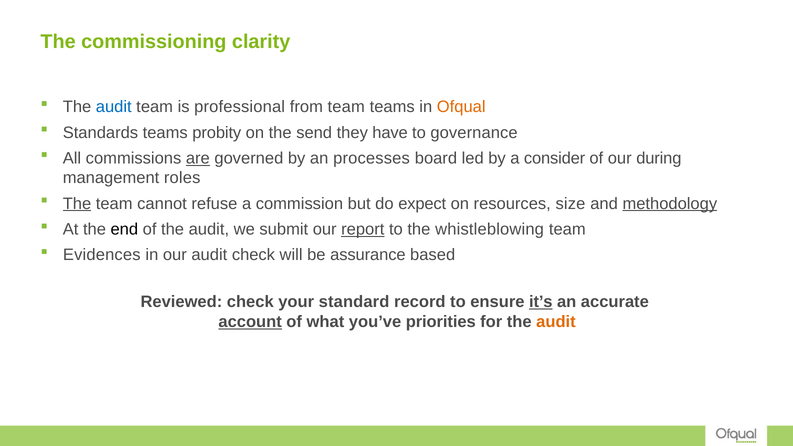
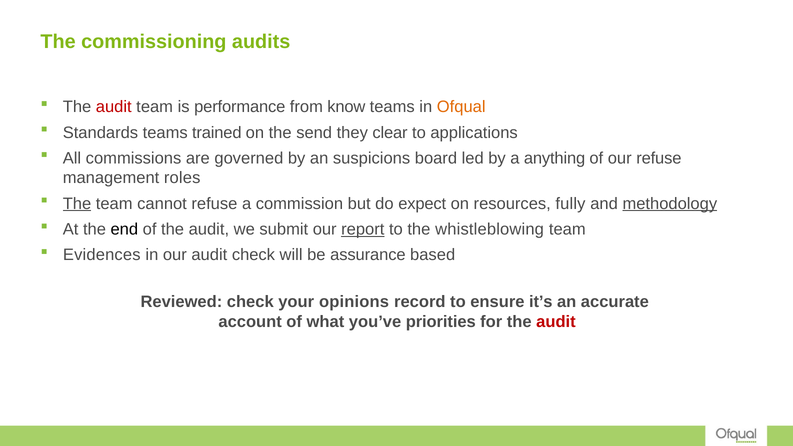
clarity: clarity -> audits (261, 42)
audit colour: blue -> red (114, 107)
professional: professional -> performance (240, 107)
from team: team -> know (346, 107)
probity: probity -> trained (217, 133)
have: have -> clear (390, 133)
governance: governance -> applications (474, 133)
are underline: present -> none (198, 158)
processes: processes -> suspicions (372, 158)
consider: consider -> anything (555, 158)
our during: during -> refuse (659, 158)
size: size -> fully (570, 204)
standard: standard -> opinions (354, 302)
it’s underline: present -> none (541, 302)
account underline: present -> none (250, 322)
audit colour: orange -> red (556, 322)
